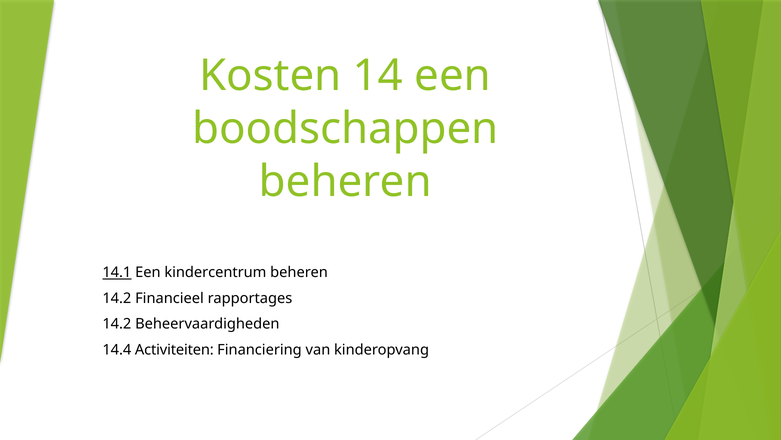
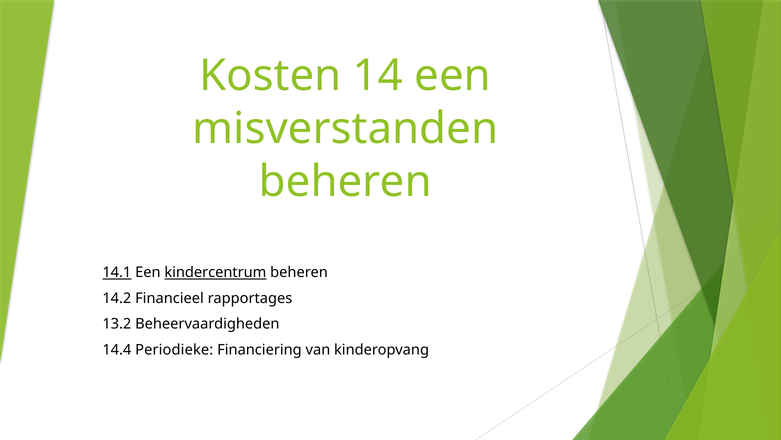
boodschappen: boodschappen -> misverstanden (345, 129)
kindercentrum underline: none -> present (215, 272)
14.2: 14.2 -> 13.2 (117, 324)
Activiteiten: Activiteiten -> Periodieke (174, 349)
